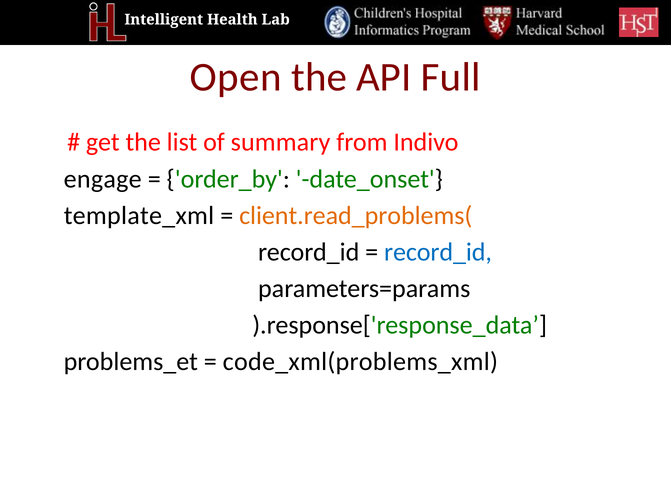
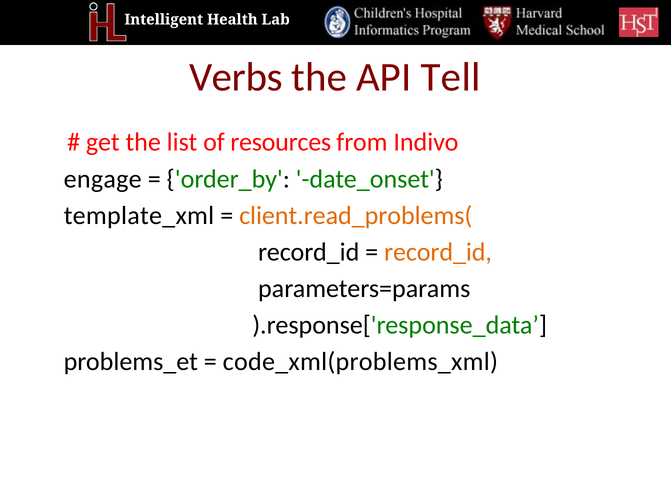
Open: Open -> Verbs (236, 77)
Full: Full -> Tell (451, 77)
summary: summary -> resources (281, 142)
record_id colour: blue -> orange (438, 252)
